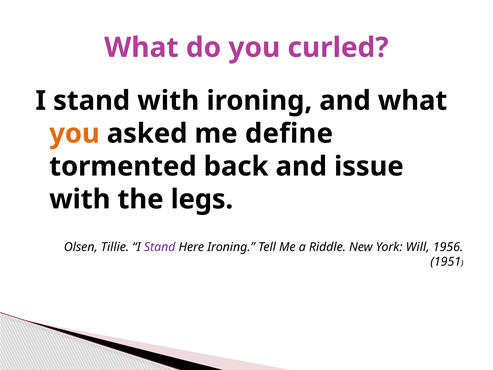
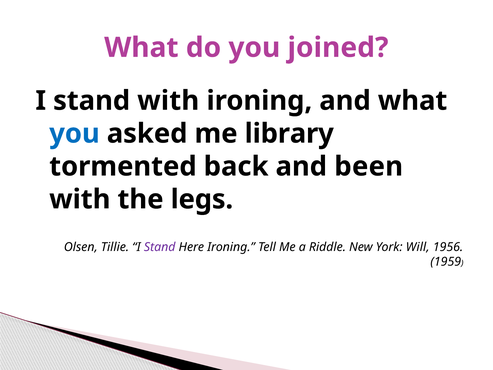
curled: curled -> joined (338, 48)
you colour: orange -> blue (74, 134)
define: define -> library (289, 134)
issue: issue -> been (369, 166)
1951: 1951 -> 1959 (446, 262)
